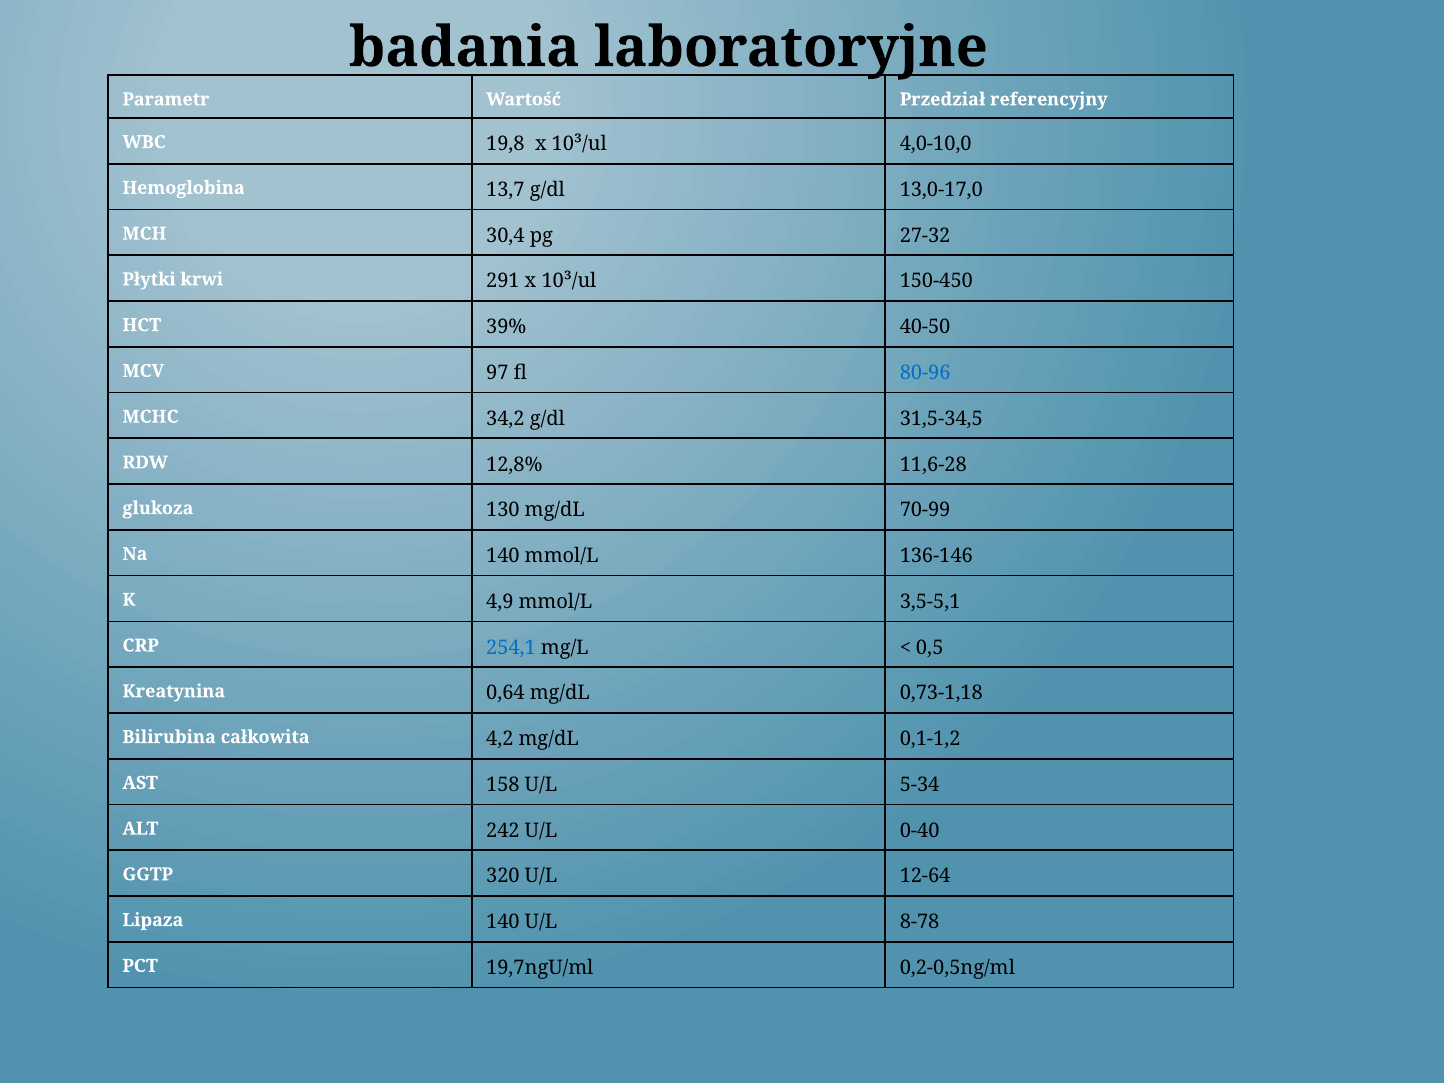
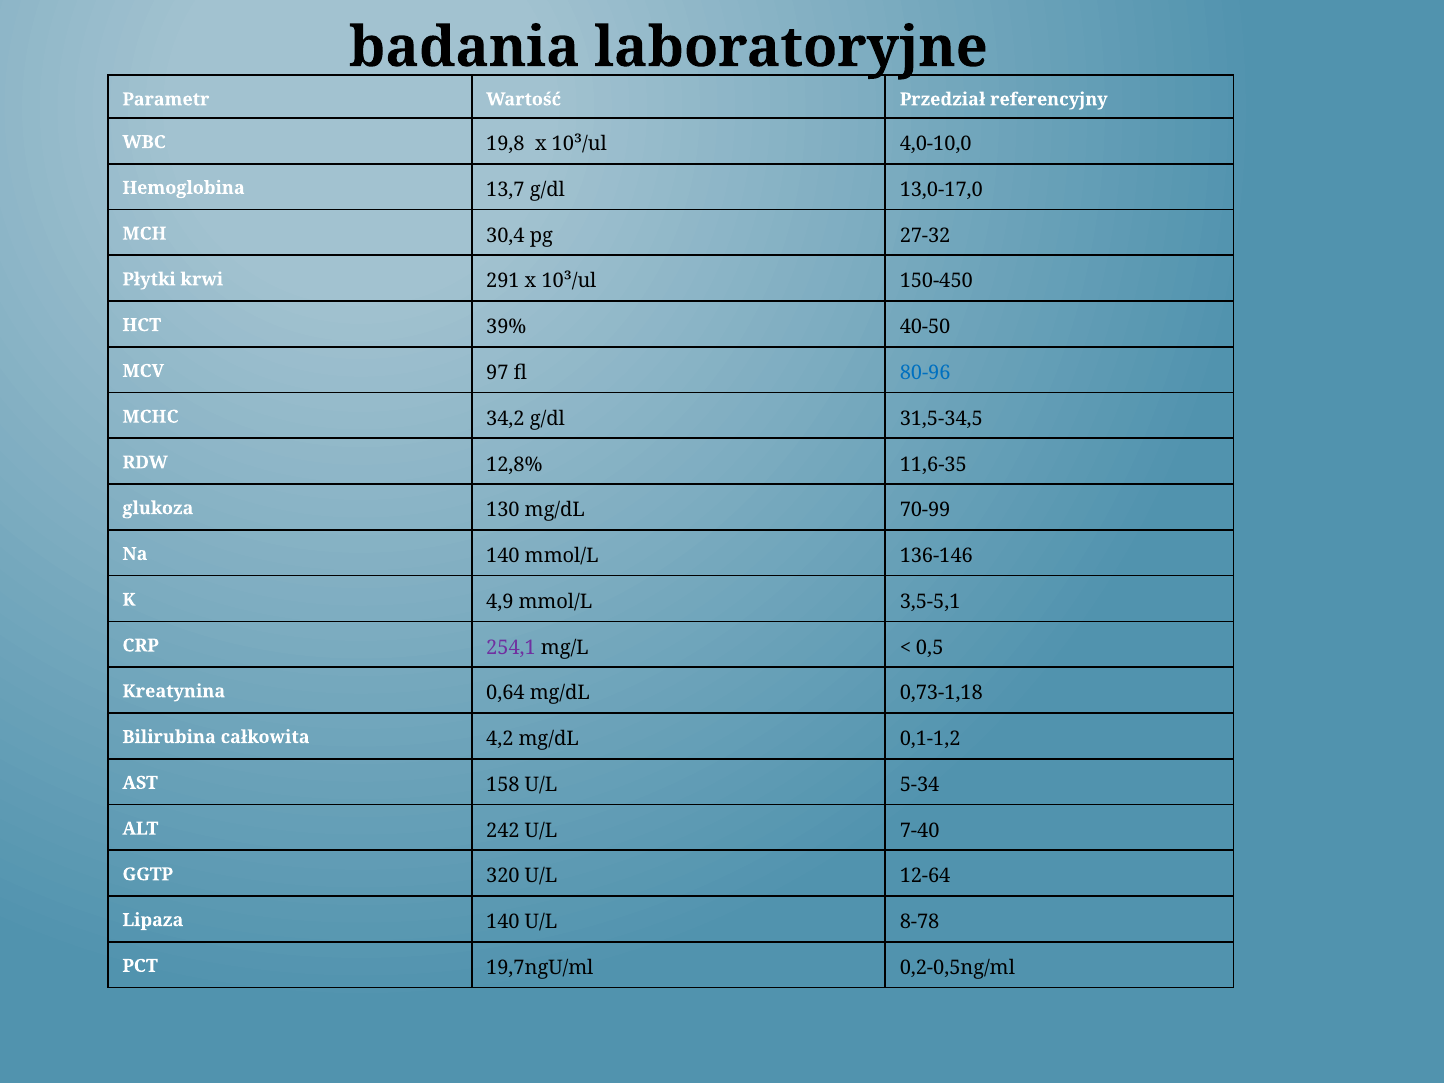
11,6-28: 11,6-28 -> 11,6-35 (933, 464)
254,1 colour: blue -> purple (511, 647)
0-40: 0-40 -> 7-40 (920, 831)
